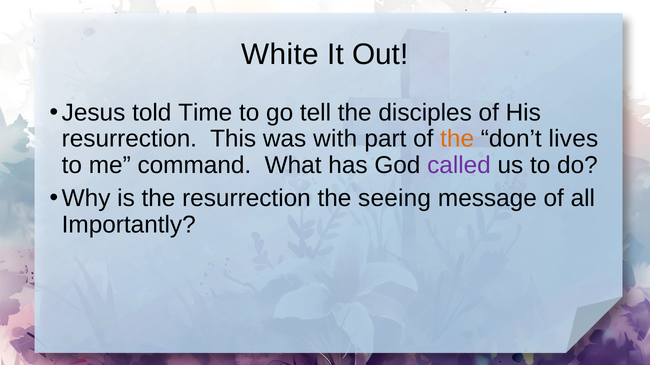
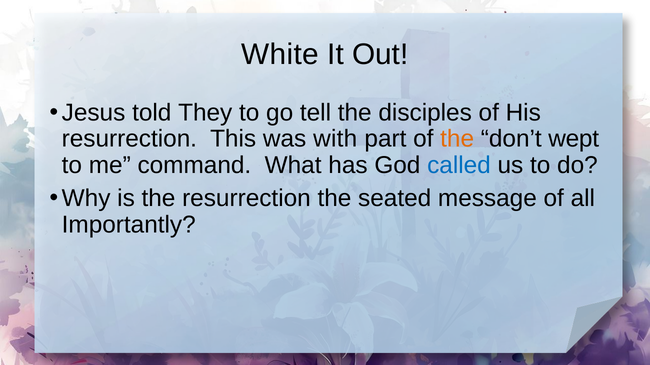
Time: Time -> They (205, 113)
lives: lives -> wept (574, 139)
called colour: purple -> blue (459, 165)
seeing: seeing -> seated (395, 199)
